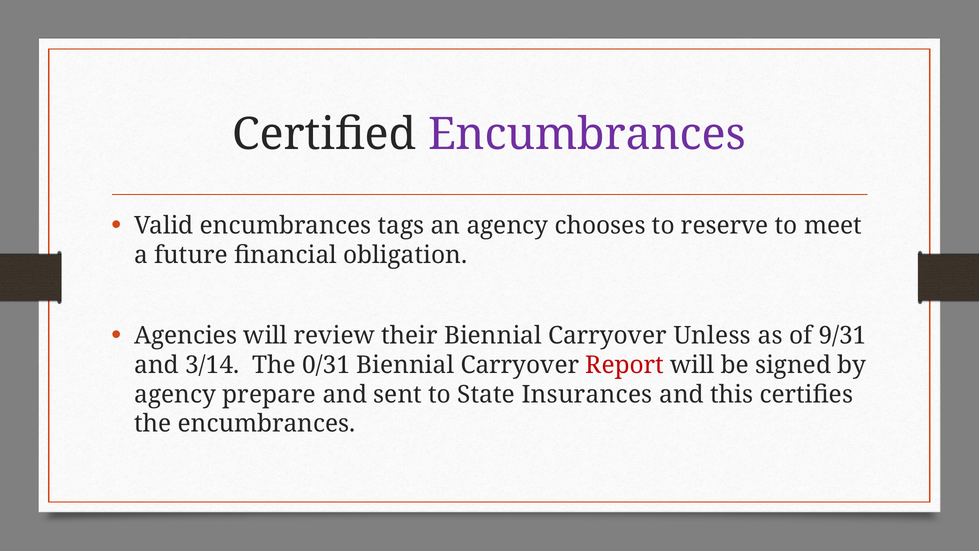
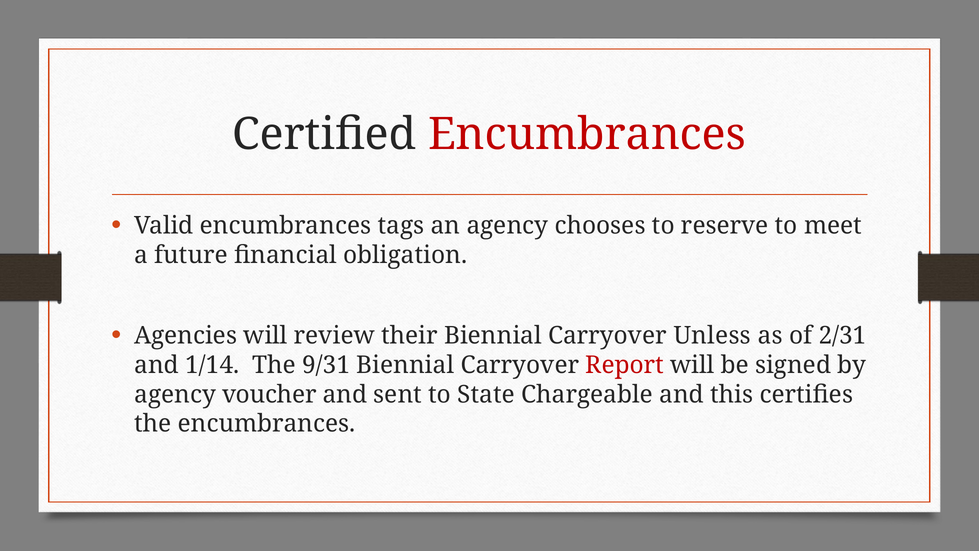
Encumbrances colour: purple -> red (587, 134)
9/31: 9/31 -> 2/31 (843, 336)
3/14: 3/14 -> 1/14 (212, 365)
0/31: 0/31 -> 9/31 (326, 365)
prepare: prepare -> voucher (269, 394)
Insurances: Insurances -> Chargeable (587, 394)
